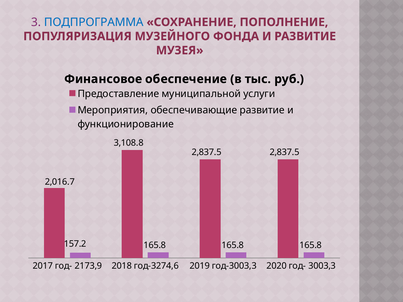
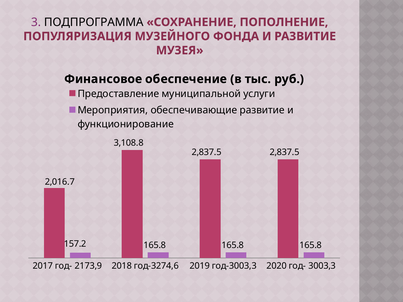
ПОДПРОГРАММА colour: blue -> black (94, 22)
